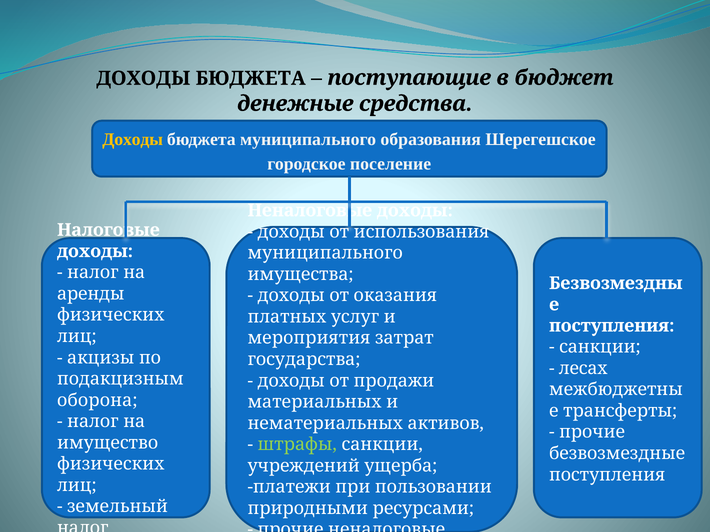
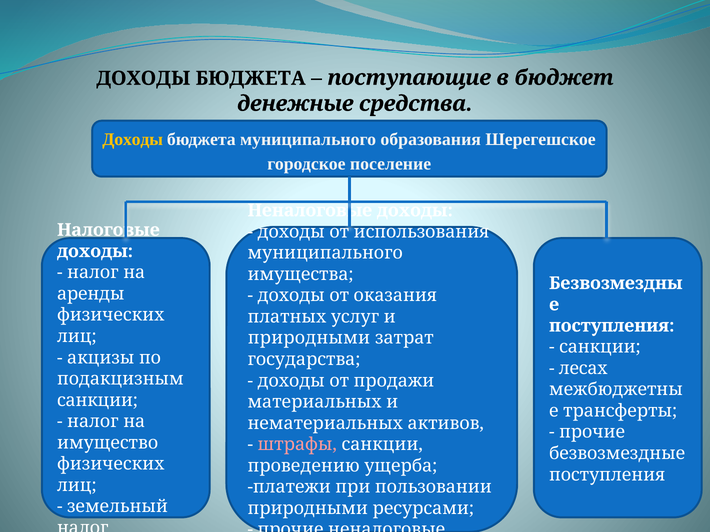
мероприятия: мероприятия -> природными (309, 338)
оборона: оборона -> санкции (97, 401)
штрафы colour: light green -> pink (297, 445)
учреждений: учреждений -> проведению (304, 466)
